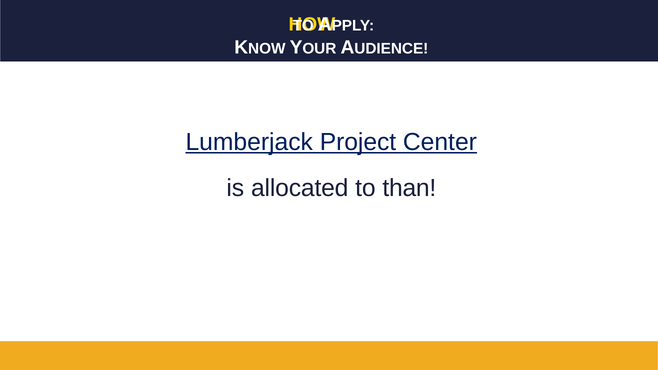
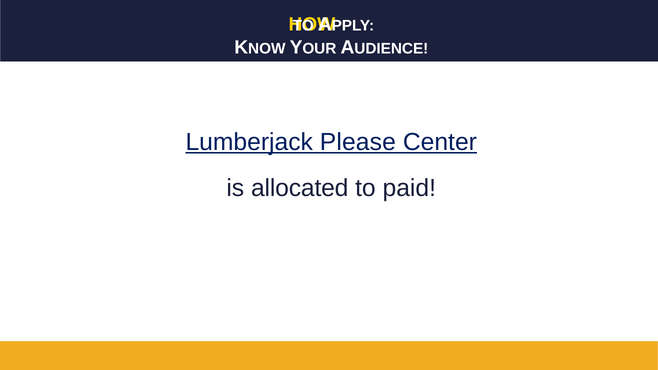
Project: Project -> Please (358, 142)
than: than -> paid (409, 188)
